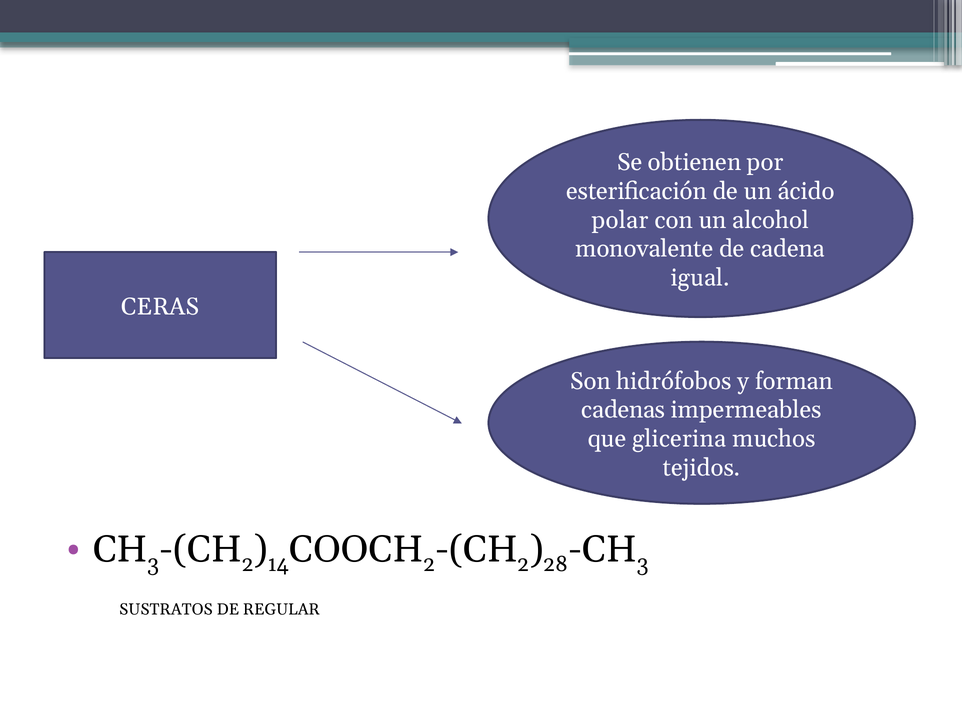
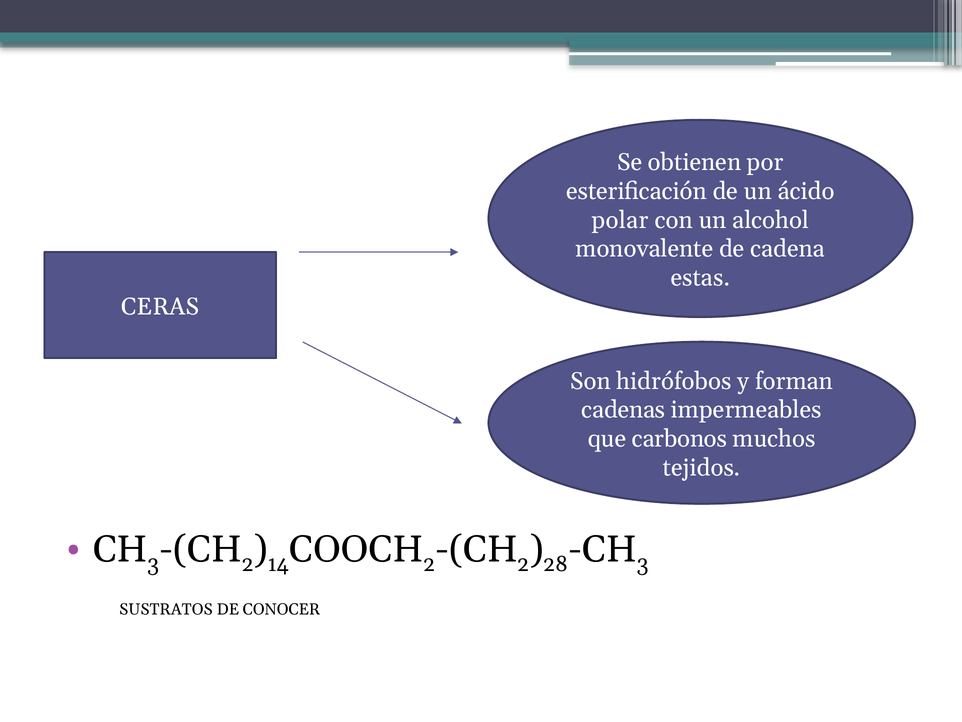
igual: igual -> estas (700, 278)
glicerina: glicerina -> carbonos (680, 439)
REGULAR: REGULAR -> CONOCER (281, 609)
